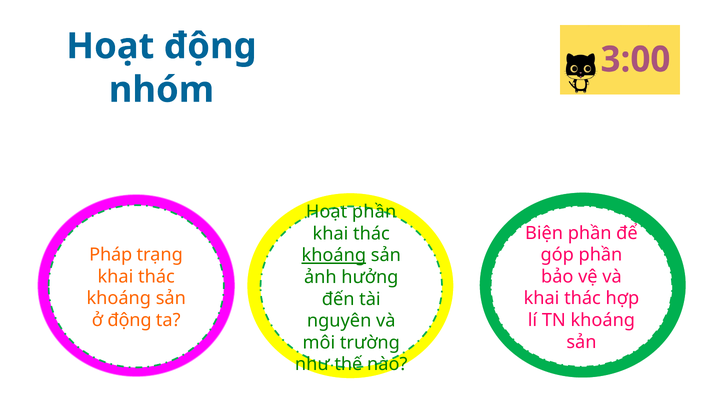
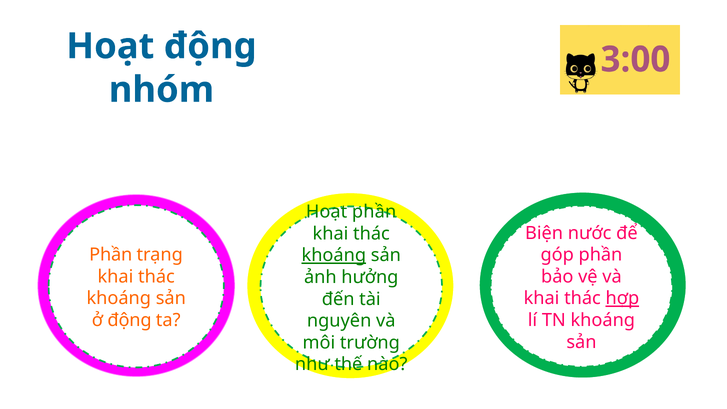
Biện phần: phần -> nước (590, 233)
Pháp: Pháp -> Phần (111, 255)
hợp underline: none -> present (622, 298)
